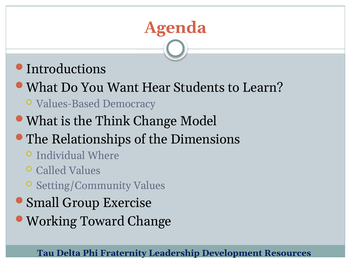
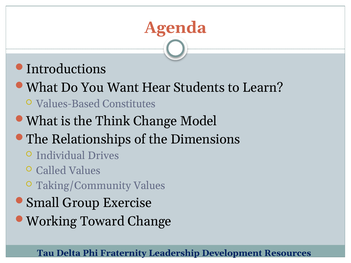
Democracy: Democracy -> Constitutes (129, 104)
Where: Where -> Drives (103, 156)
Setting/Community: Setting/Community -> Taking/Community (84, 186)
